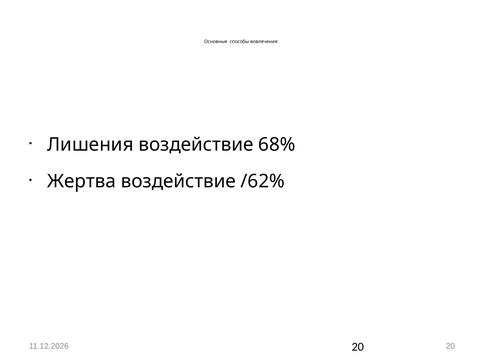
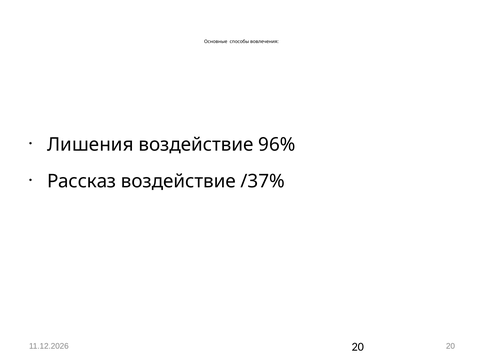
68%: 68% -> 96% (277, 145)
Жертва: Жертва -> Рассказ (82, 181)
/62%: /62% -> /37% (263, 181)
